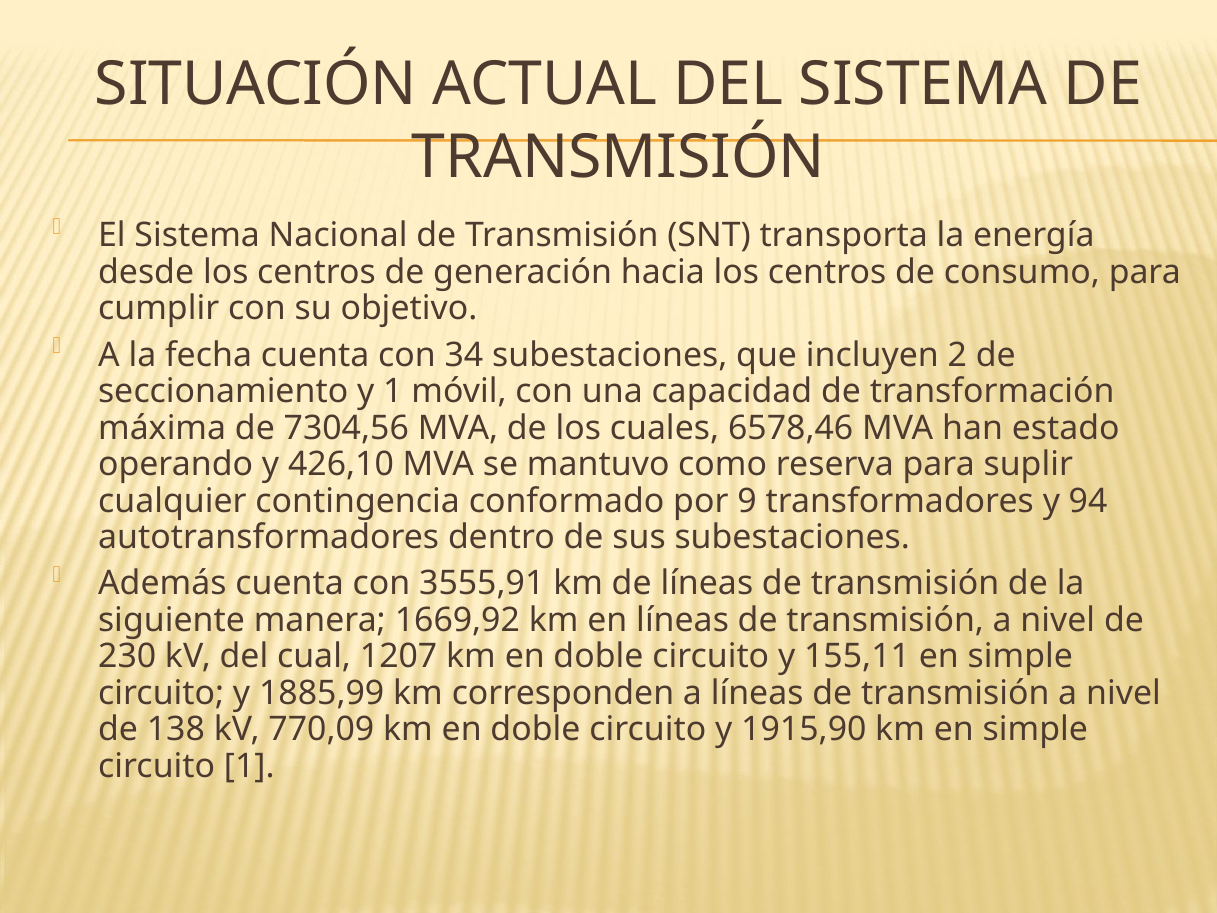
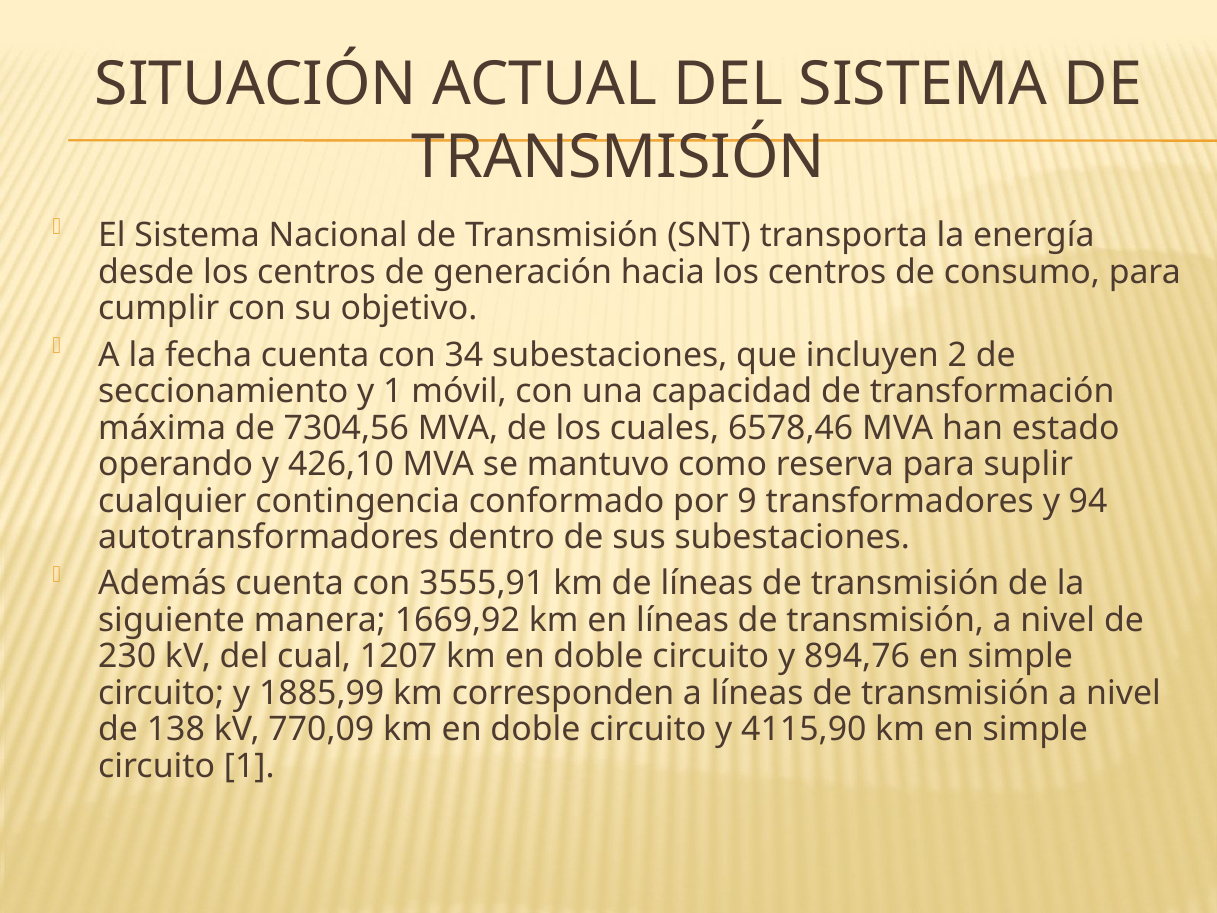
155,11: 155,11 -> 894,76 (857, 657)
1915,90: 1915,90 -> 4115,90 (804, 730)
